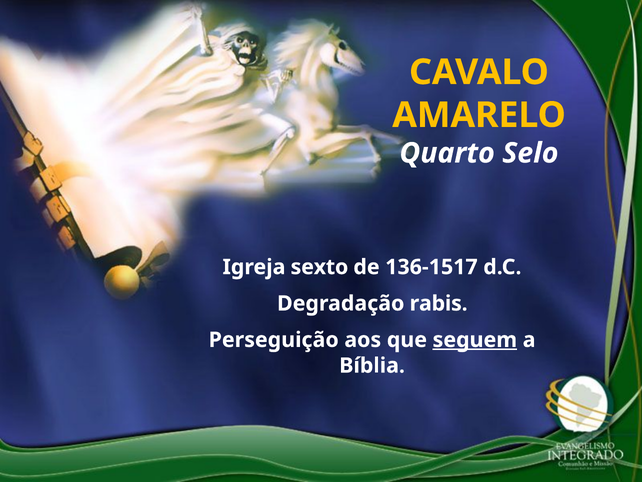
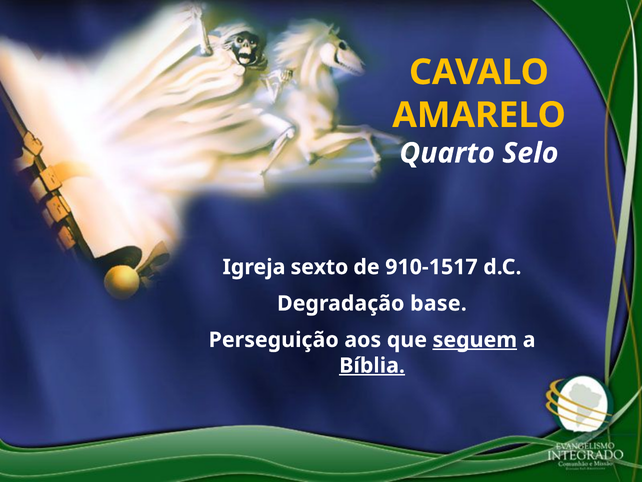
136-1517: 136-1517 -> 910-1517 (431, 267)
rabis: rabis -> base (438, 303)
Bíblia underline: none -> present (372, 365)
